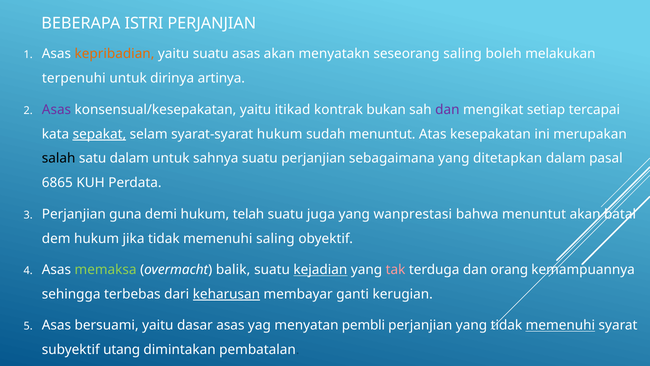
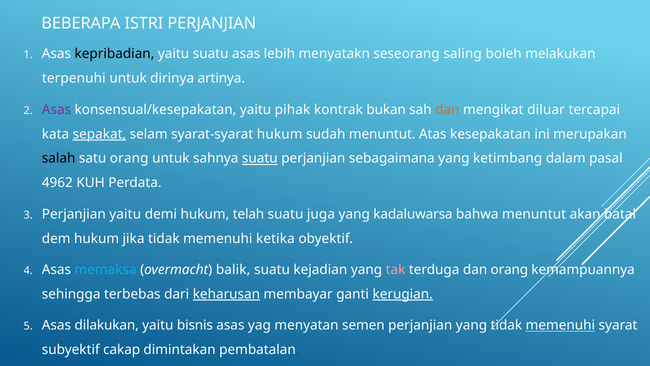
kepribadian colour: orange -> black (114, 54)
asas akan: akan -> lebih (279, 54)
itikad: itikad -> pihak (293, 110)
dan colour: purple -> orange (447, 110)
setiap: setiap -> diluar (546, 110)
satu dalam: dalam -> orang (129, 158)
suatu underline: none -> present (260, 158)
ditetapkan: ditetapkan -> ketimbang (508, 158)
6865: 6865 -> 4962 (57, 183)
Perjanjian guna: guna -> yaitu (125, 214)
wanprestasi: wanprestasi -> kadaluwarsa (413, 214)
memenuhi saling: saling -> ketika (275, 238)
memaksa colour: light green -> light blue (106, 270)
kejadian underline: present -> none (320, 270)
kerugian underline: none -> present (403, 294)
bersuami: bersuami -> dilakukan (107, 325)
dasar: dasar -> bisnis (195, 325)
pembli: pembli -> semen (363, 325)
utang: utang -> cakap (122, 350)
